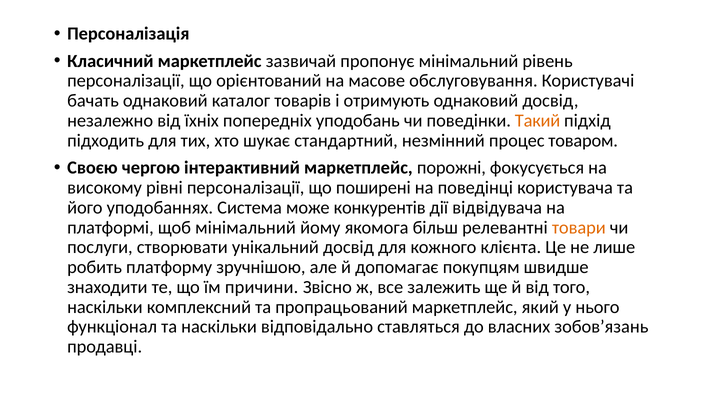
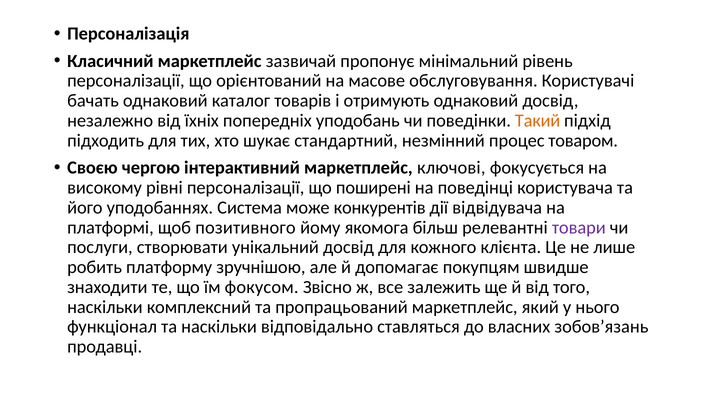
порожні: порожні -> ключові (451, 168)
щоб мінімальний: мінімальний -> позитивного (245, 227)
товари colour: orange -> purple (579, 227)
причини: причини -> фокусом (262, 287)
